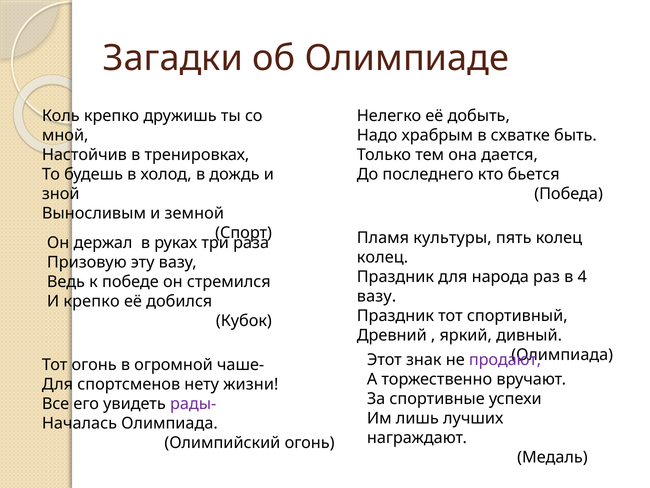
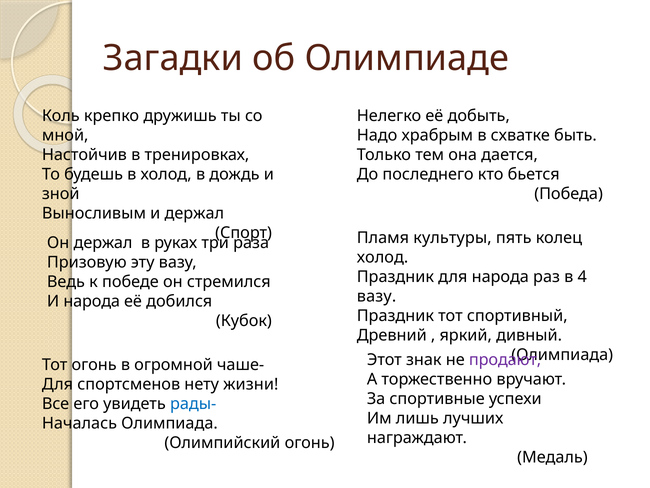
и земной: земной -> держал (194, 213)
колец: колец -> холод (383, 257)
И крепко: крепко -> народа (92, 301)
рады- colour: purple -> blue (193, 403)
